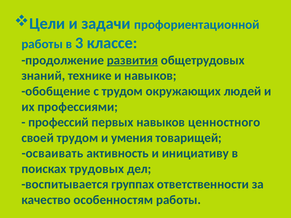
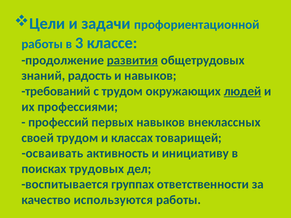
технике: технике -> радость (90, 76)
обобщение: обобщение -> требований (56, 91)
людей underline: none -> present (243, 91)
ценностного: ценностного -> внеклассных (224, 122)
умения: умения -> классах (132, 138)
особенностям: особенностям -> используются (113, 200)
